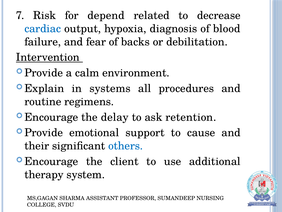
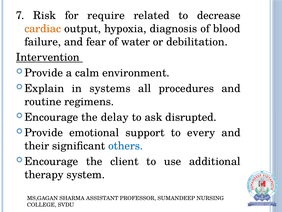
depend: depend -> require (106, 15)
cardiac colour: blue -> orange (43, 29)
backs: backs -> water (135, 42)
retention: retention -> disrupted (191, 117)
cause: cause -> every (201, 132)
